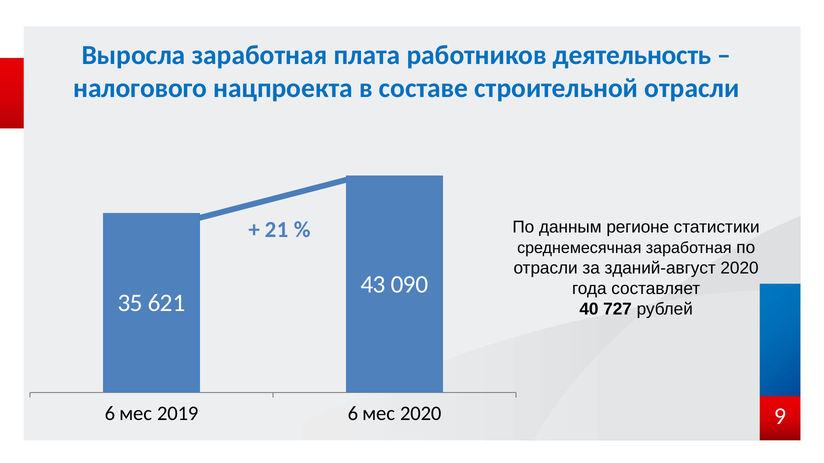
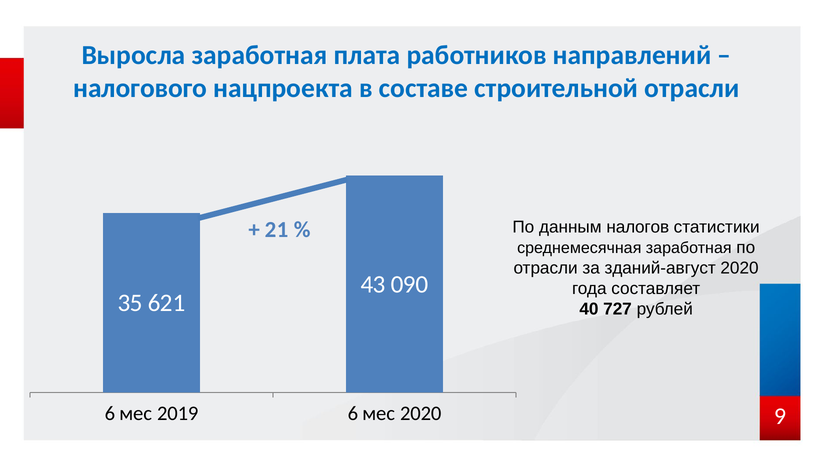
деятельность: деятельность -> направлений (632, 55)
регионе: регионе -> налогов (638, 227)
